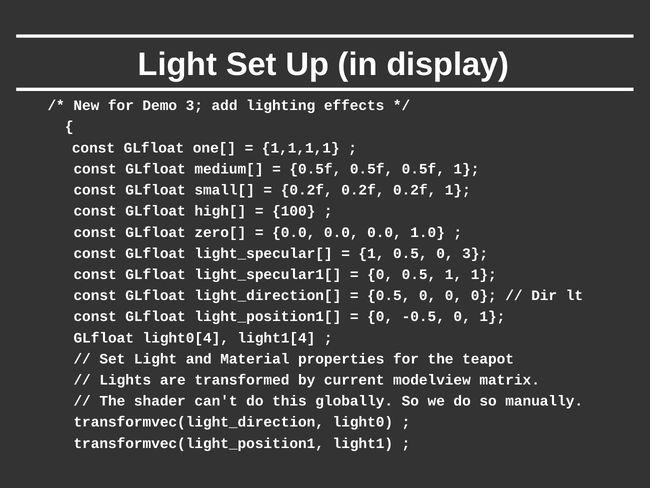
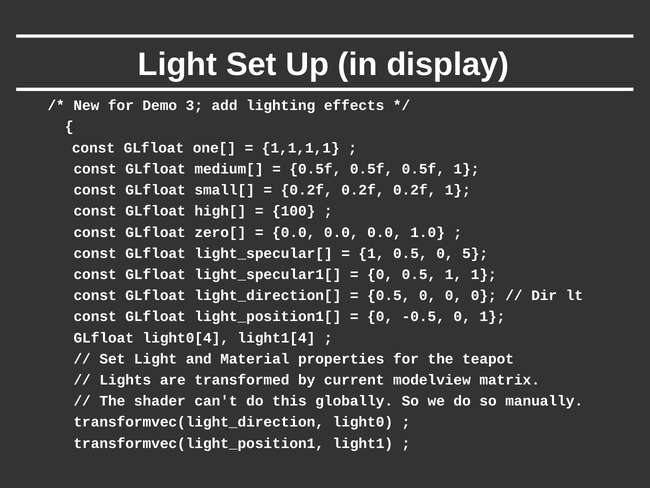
0 3: 3 -> 5 (475, 253)
